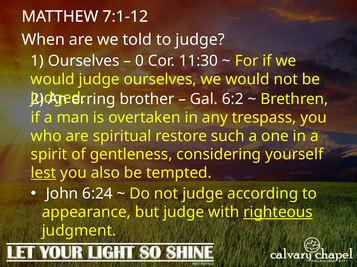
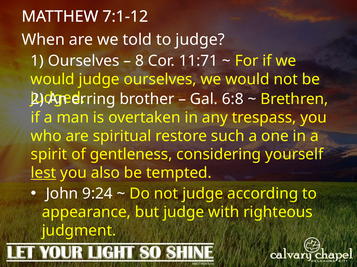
0: 0 -> 8 (139, 61)
11:30: 11:30 -> 11:71 (198, 61)
6:2: 6:2 -> 6:8 (233, 99)
6:24: 6:24 -> 9:24 (97, 194)
righteous underline: present -> none (278, 213)
